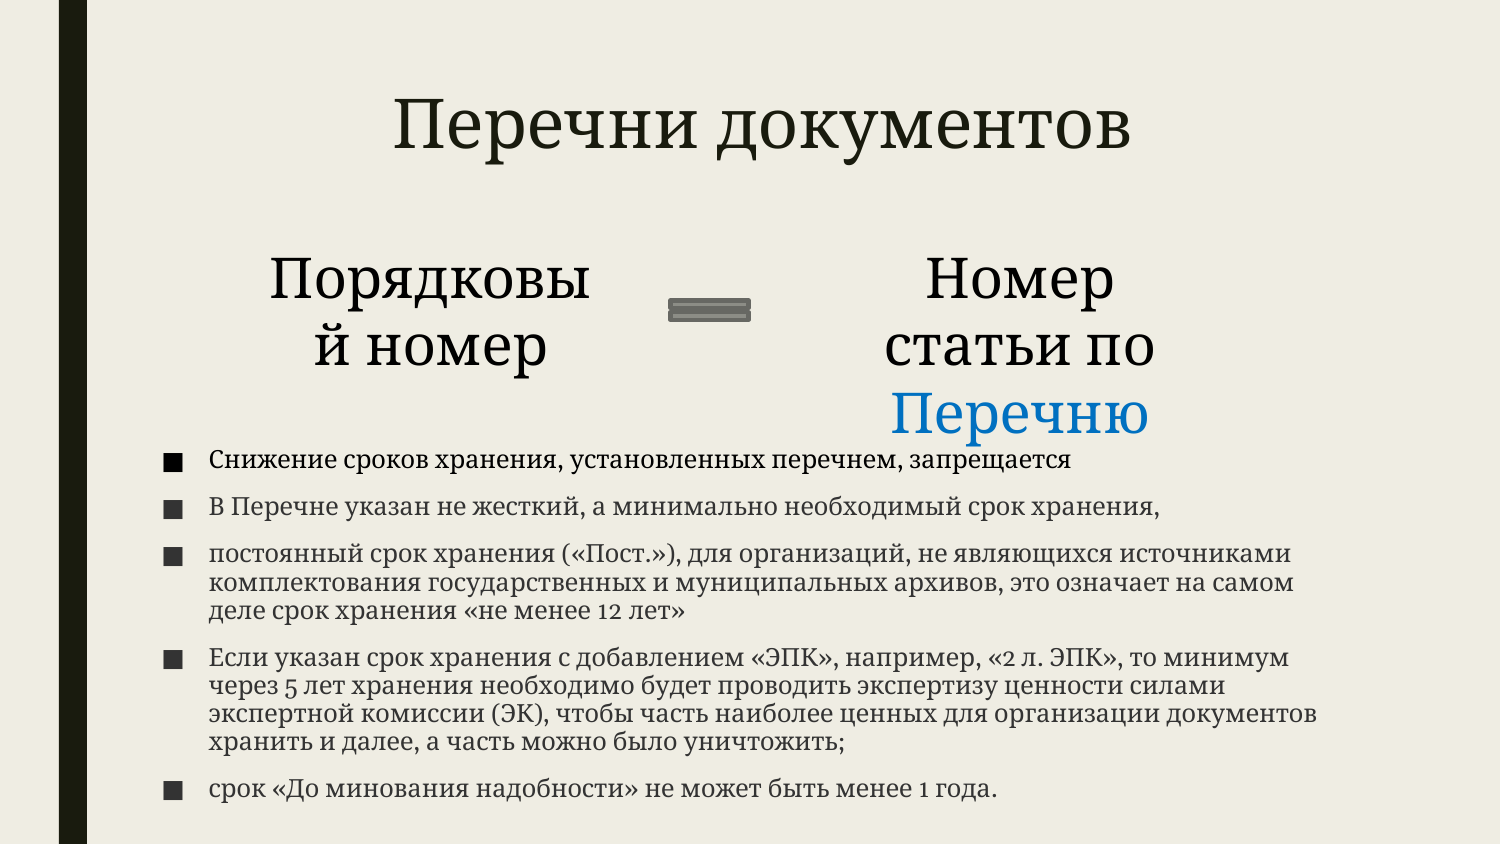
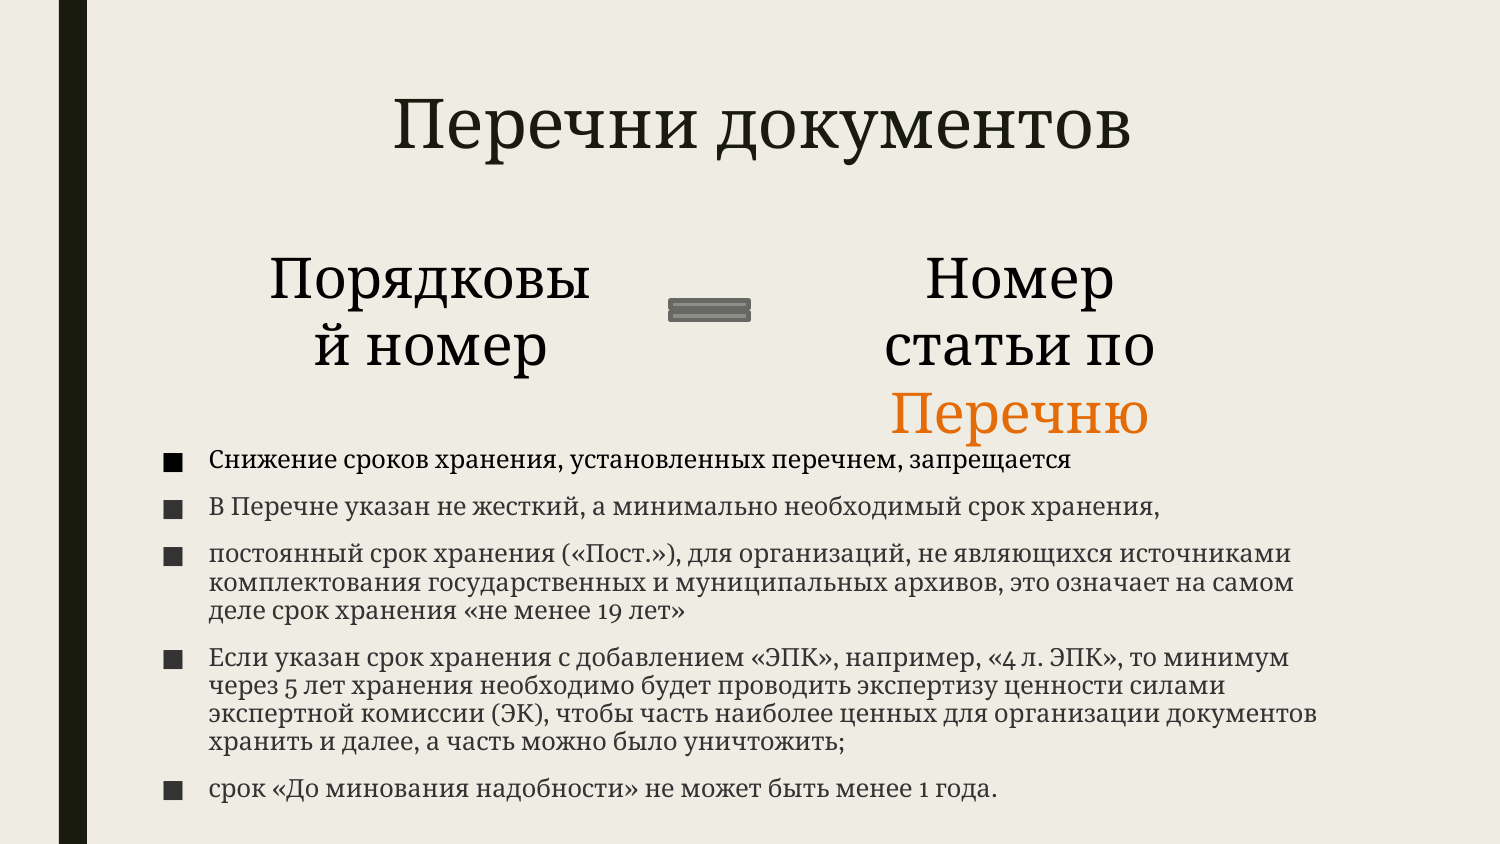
Перечню colour: blue -> orange (1020, 414)
12: 12 -> 19 (610, 611)
2: 2 -> 4 (1002, 658)
